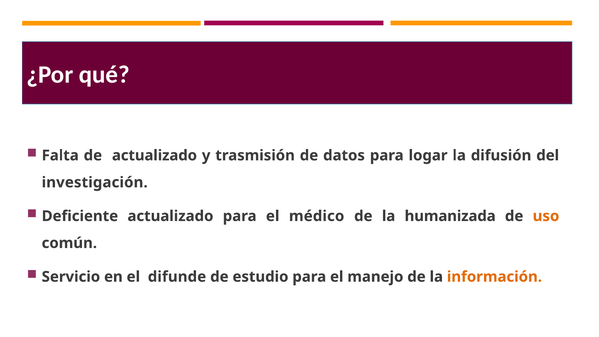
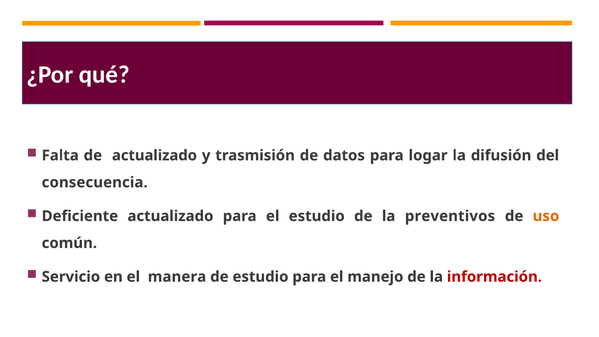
investigación: investigación -> consecuencia (95, 182)
el médico: médico -> estudio (317, 216)
humanizada: humanizada -> preventivos (450, 216)
difunde: difunde -> manera (177, 277)
información colour: orange -> red (494, 277)
